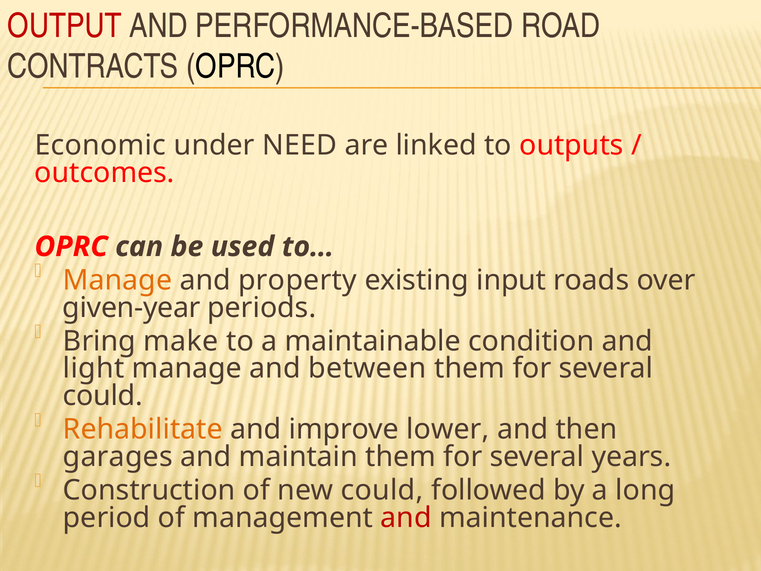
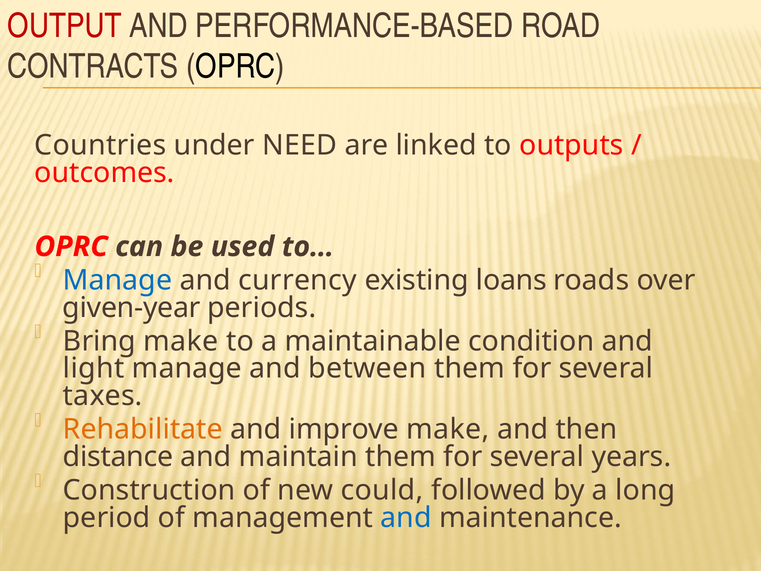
Economic: Economic -> Countries (100, 145)
Manage colour: orange -> blue (118, 280)
property: property -> currency (297, 280)
input: input -> loans (511, 280)
could: could -> taxes (103, 396)
improve lower: lower -> make (448, 429)
garages: garages -> distance (118, 457)
and colour: red -> blue (406, 518)
